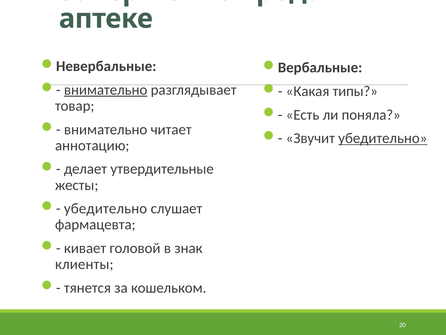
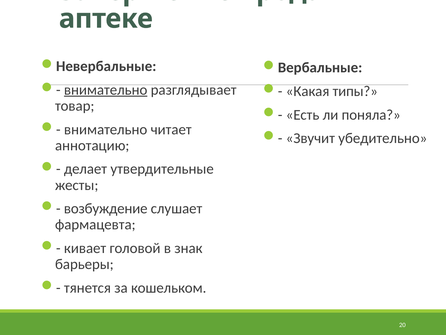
убедительно underline: present -> none (383, 138)
убедительно: убедительно -> возбуждение (106, 208)
клиенты: клиенты -> барьеры (84, 264)
